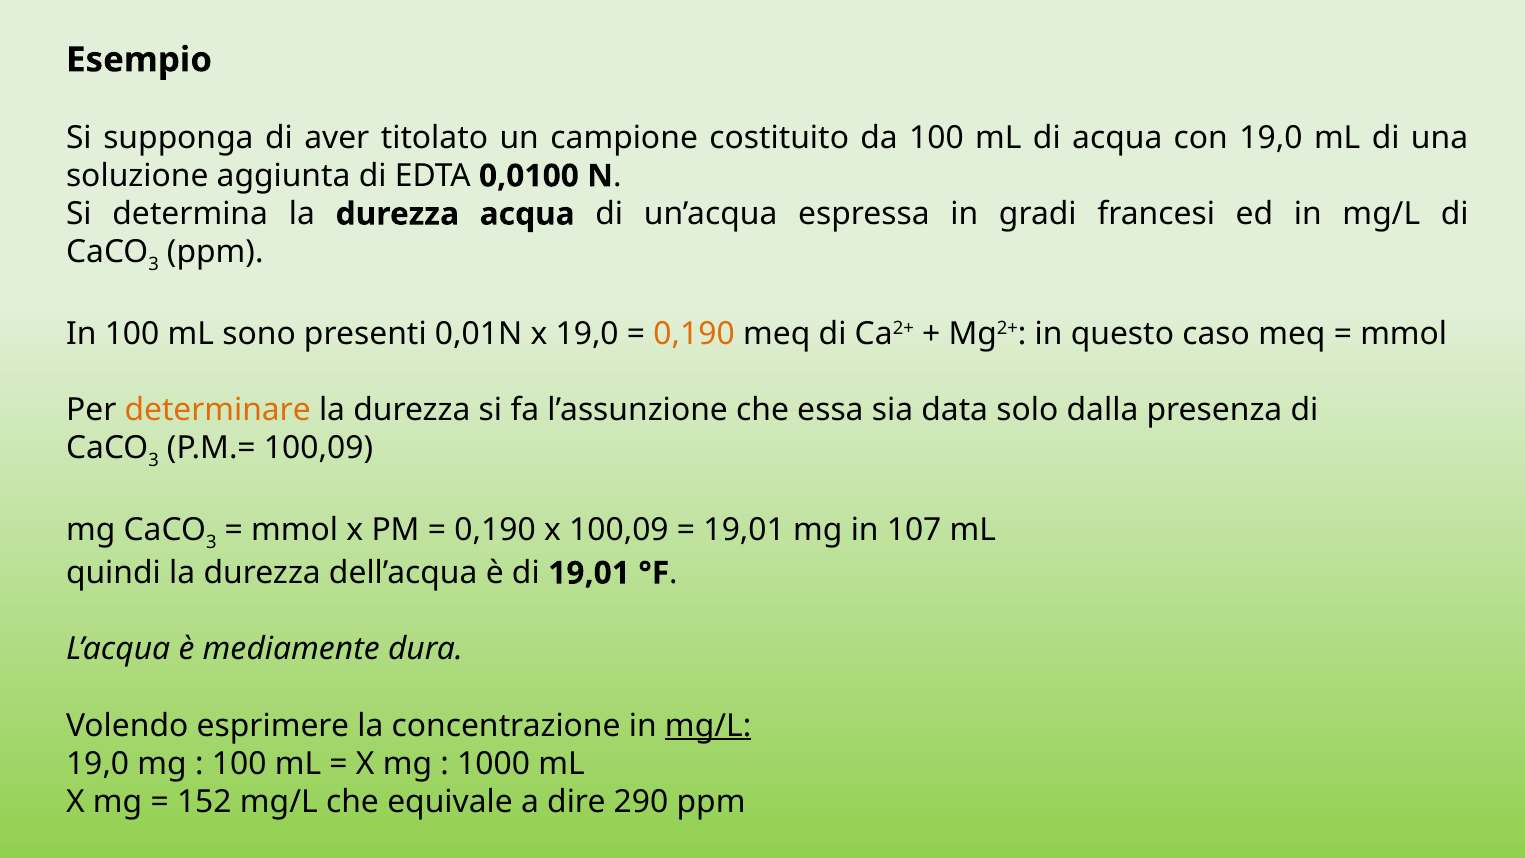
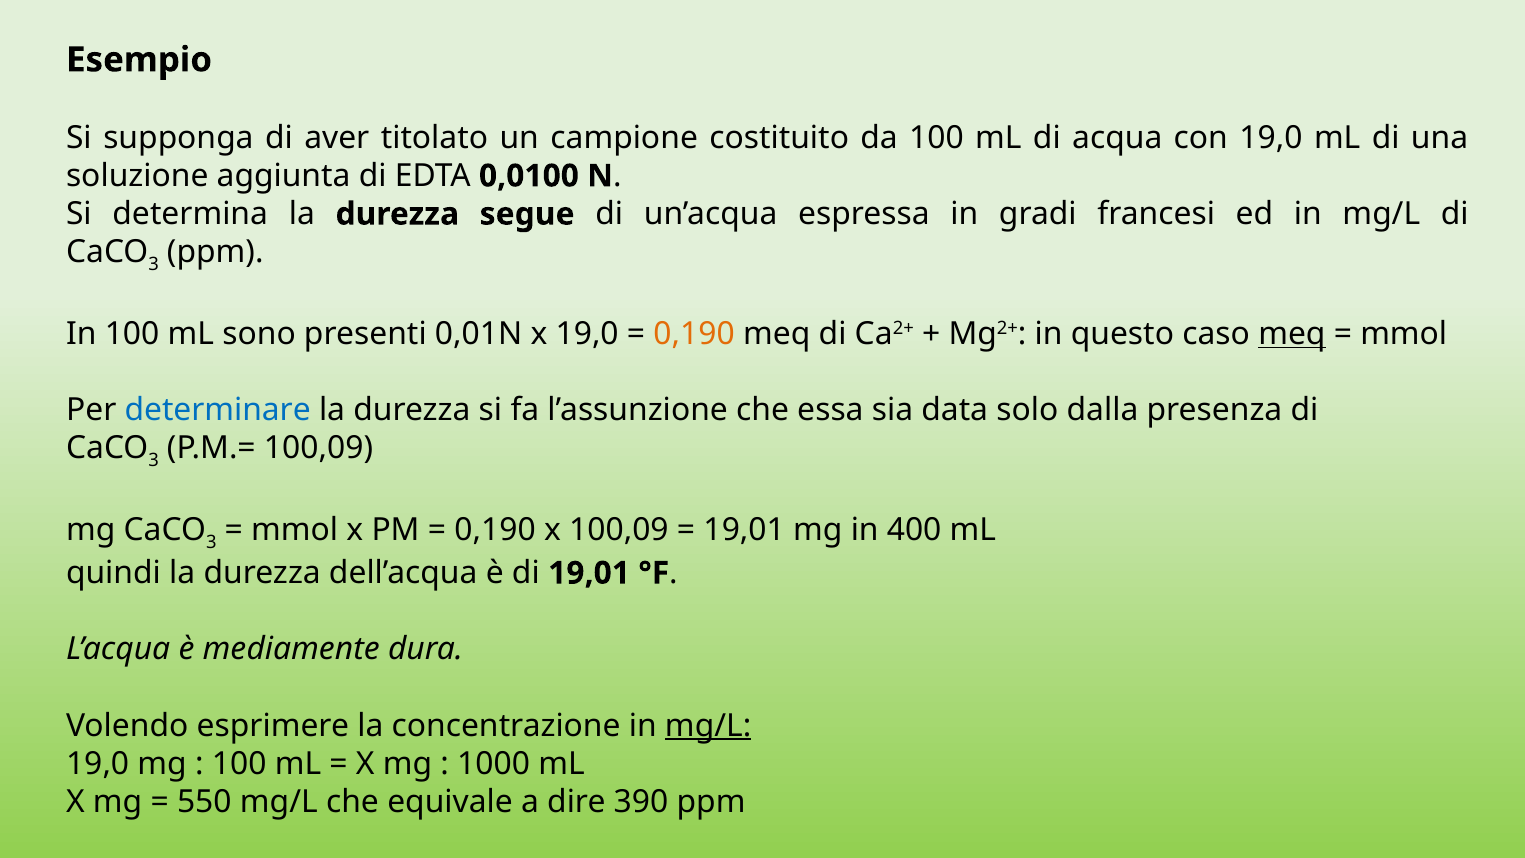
durezza acqua: acqua -> segue (527, 214)
meq underline: none -> present (1292, 334)
determinare colour: orange -> blue (218, 410)
107: 107 -> 400 (914, 530)
152: 152 -> 550 (204, 802)
290: 290 -> 390 (641, 802)
